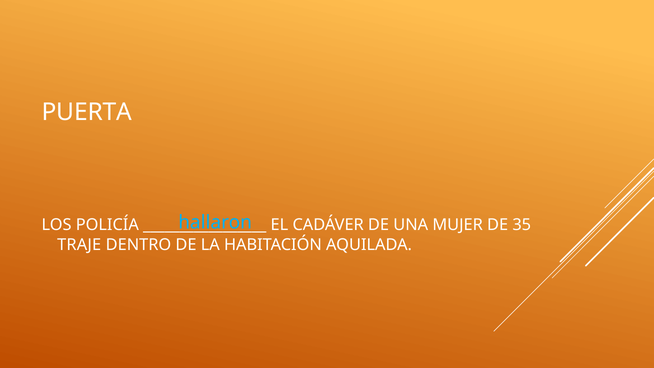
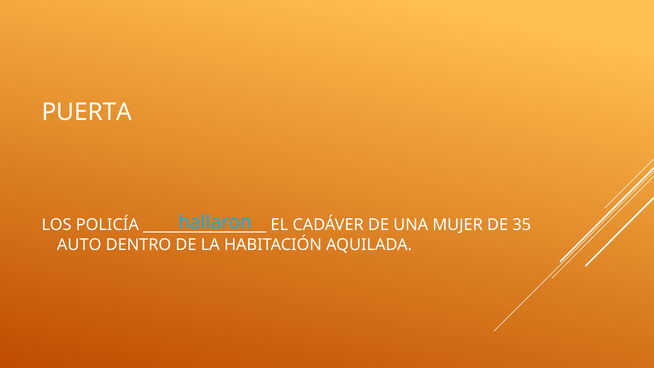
TRAJE: TRAJE -> AUTO (79, 245)
